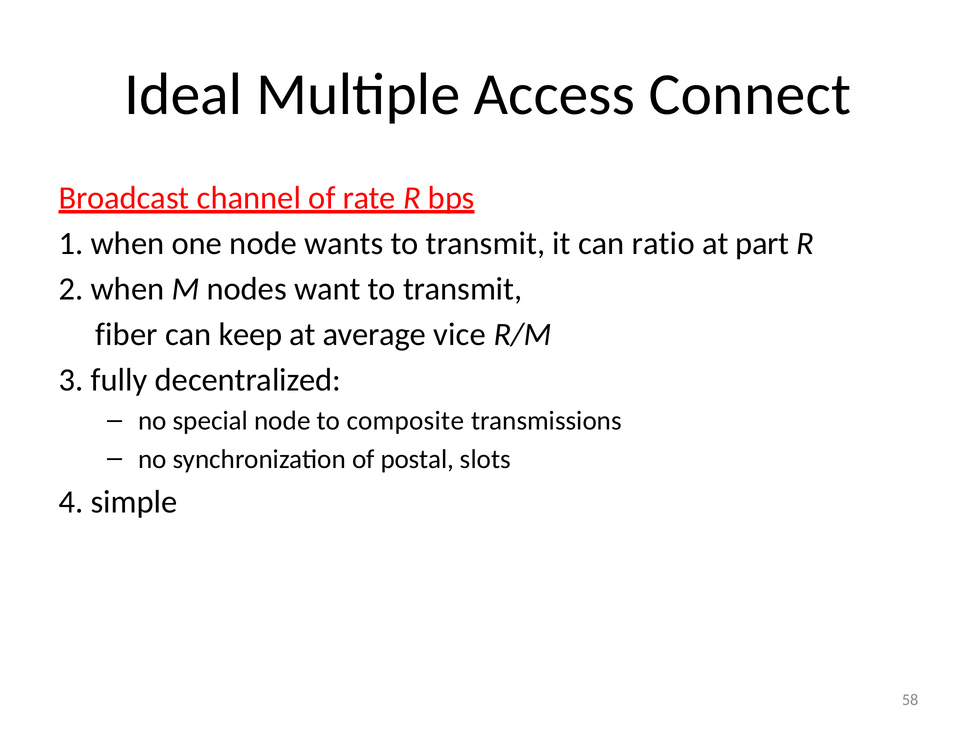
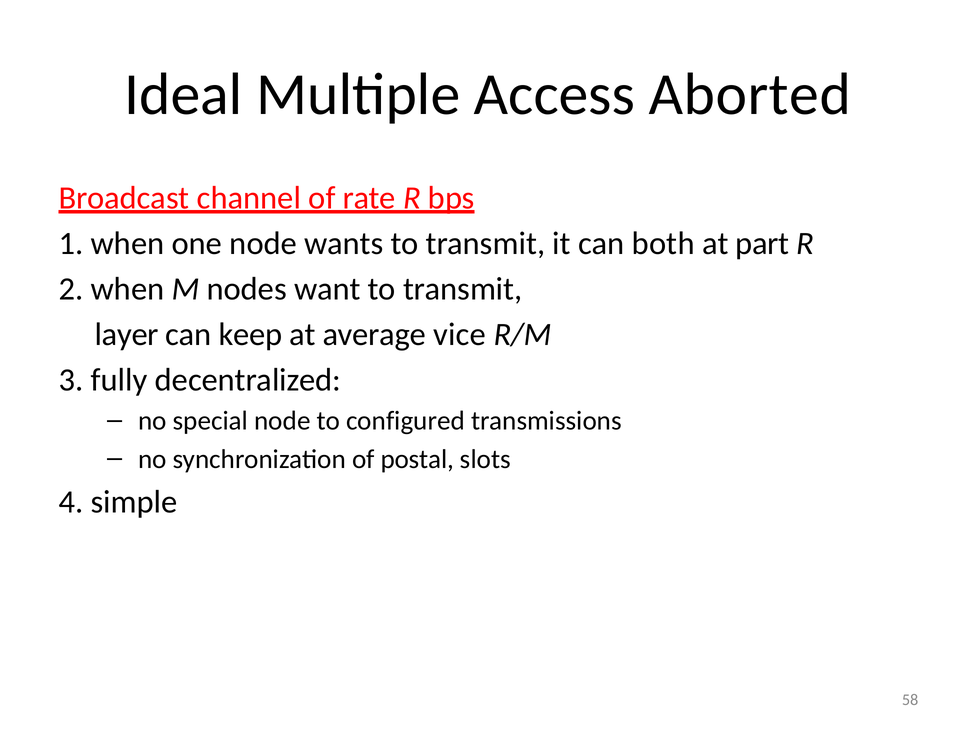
Connect: Connect -> Aborted (750, 95)
ratio: ratio -> both (663, 243)
fiber: fiber -> layer (127, 334)
composite: composite -> configured (405, 421)
